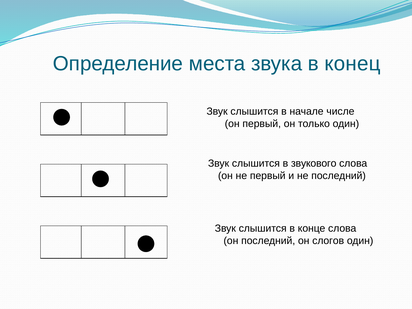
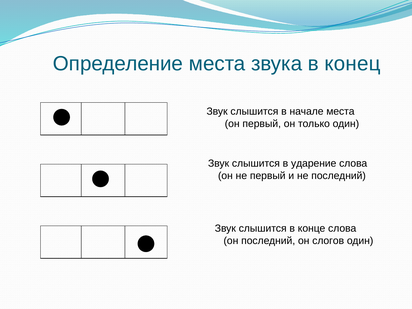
начале числе: числе -> места (340, 112)
звукового: звукового -> ударение (314, 163)
